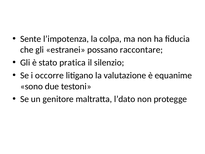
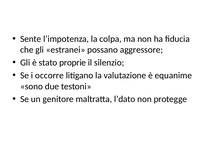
raccontare: raccontare -> aggressore (141, 50)
pratica: pratica -> proprie (73, 62)
